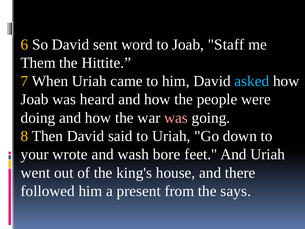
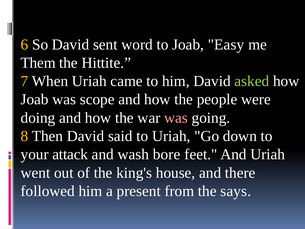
Staff: Staff -> Easy (226, 44)
asked colour: light blue -> light green (252, 81)
heard: heard -> scope (97, 99)
wrote: wrote -> attack (70, 154)
